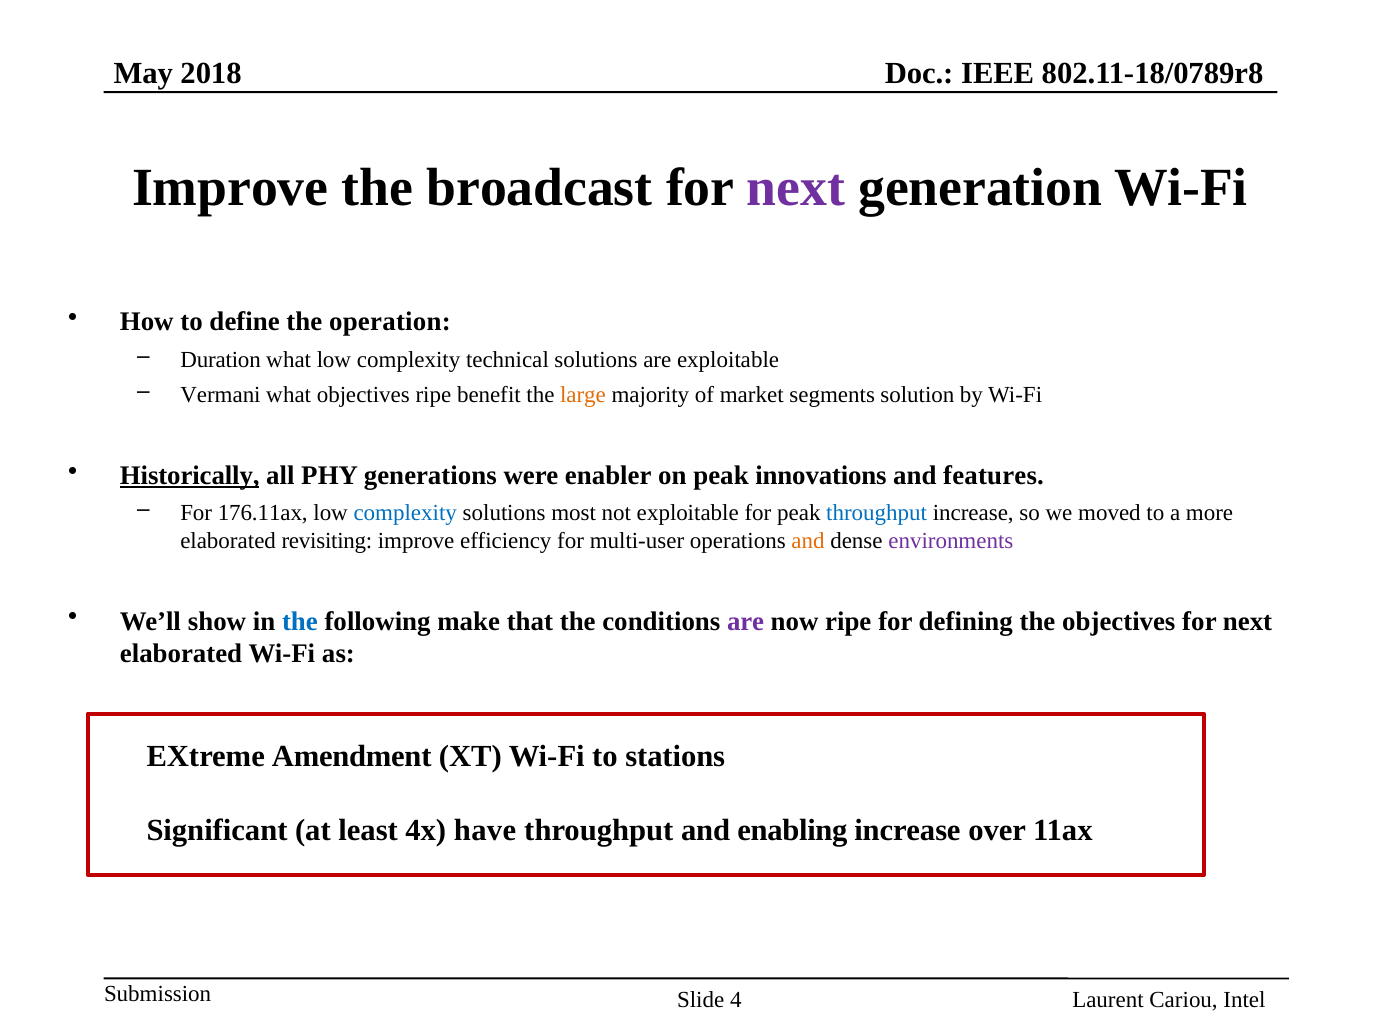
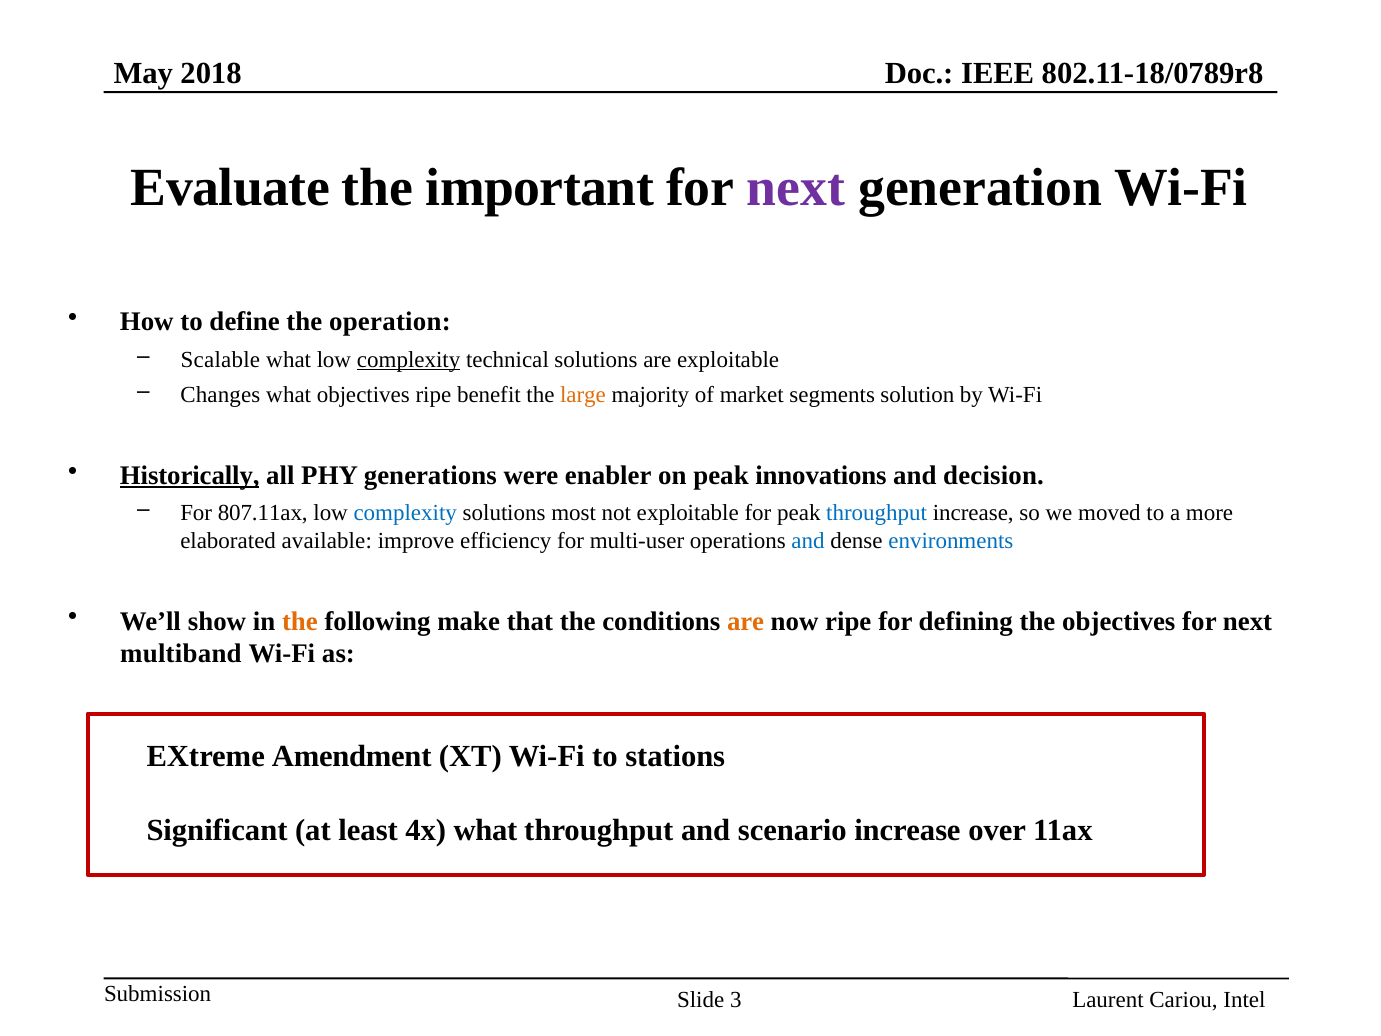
Improve: Improve -> Evaluate (230, 188)
broadcast: broadcast -> important (540, 188)
Duration: Duration -> Scalable (220, 359)
complexity underline: none -> present (409, 359)
Vermani: Vermani -> Changes (220, 395)
features: features -> decision (994, 475)
176.11ax: 176.11ax -> 807.11ax (263, 513)
revisiting: revisiting -> available (327, 540)
and colour: orange -> blue (808, 540)
environments colour: purple -> blue (951, 540)
the colour: blue -> orange (300, 621)
are colour: purple -> orange (746, 621)
elaborated: elaborated -> multiband (181, 653)
4x have: have -> what (485, 830)
enabling: enabling -> scenario (792, 830)
4: 4 -> 3 (736, 1000)
